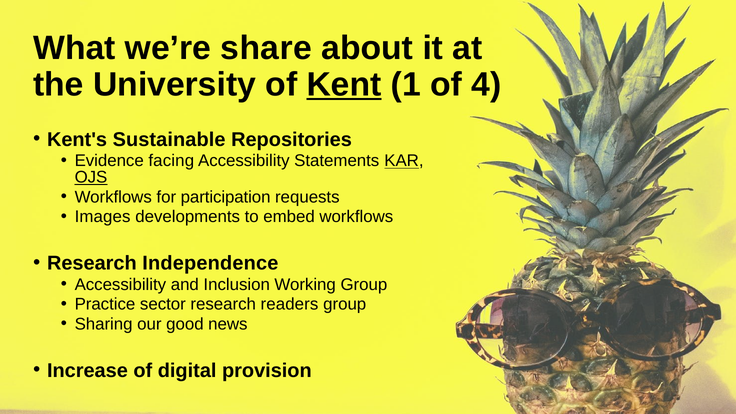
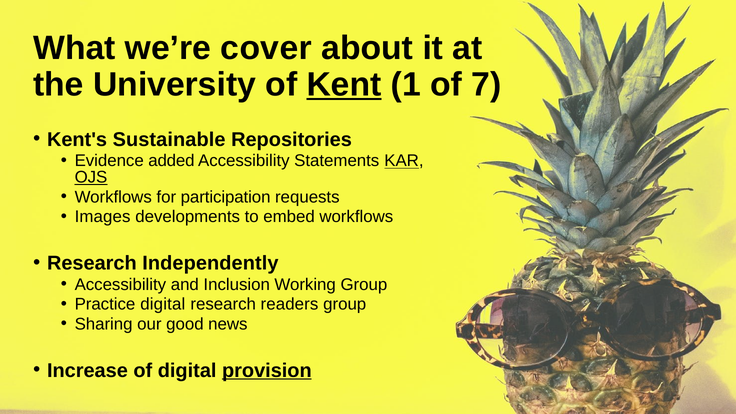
share: share -> cover (266, 48)
4: 4 -> 7 (486, 85)
facing: facing -> added (171, 161)
Independence: Independence -> Independently (210, 263)
Practice sector: sector -> digital (163, 304)
provision underline: none -> present (267, 370)
